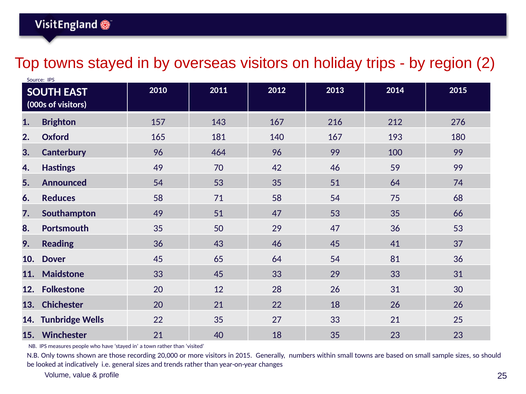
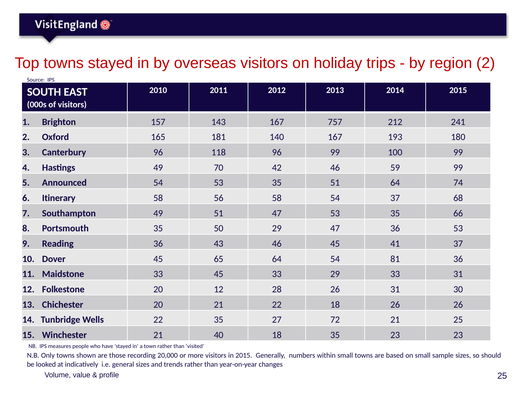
216: 216 -> 757 (335, 122)
276: 276 -> 241 (458, 122)
464: 464 -> 118 (219, 153)
Reduces: Reduces -> Itinerary (59, 198)
71: 71 -> 56 (219, 198)
54 75: 75 -> 37 (395, 198)
27 33: 33 -> 72 (335, 320)
